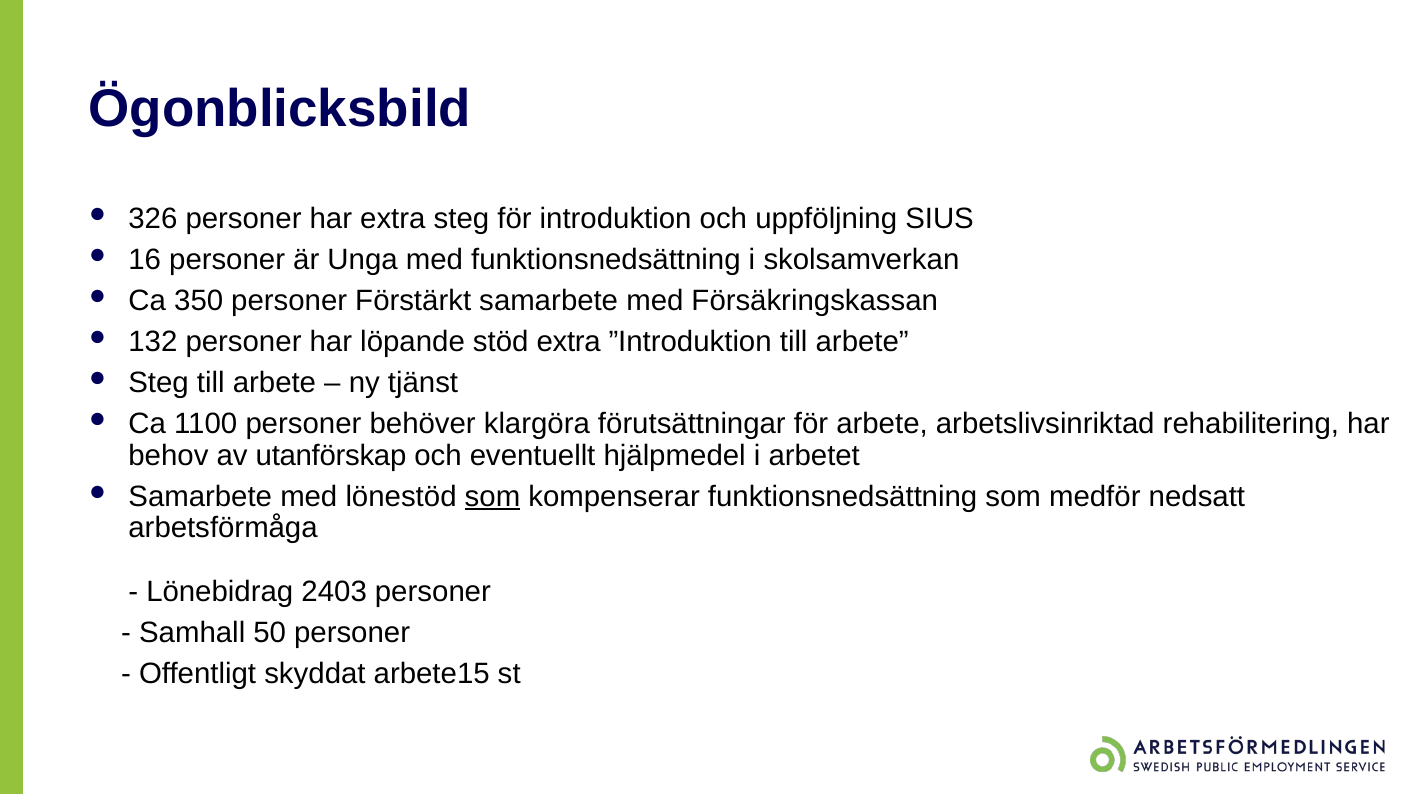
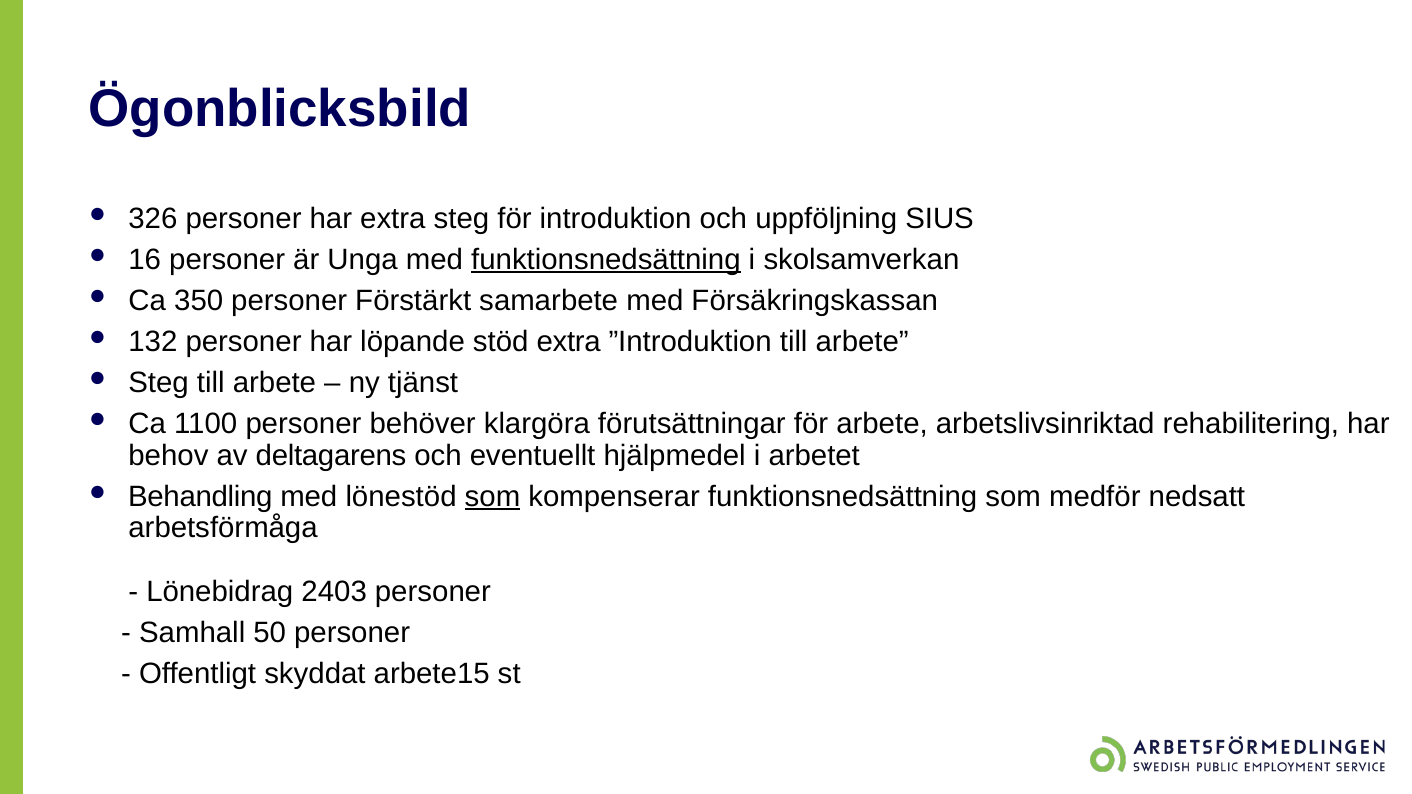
funktionsnedsättning underline: none -> present (606, 260)
utanförskap: utanförskap -> deltagarens (331, 456)
Samarbete: Samarbete -> Behandling (200, 497)
